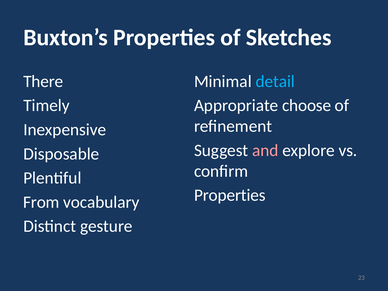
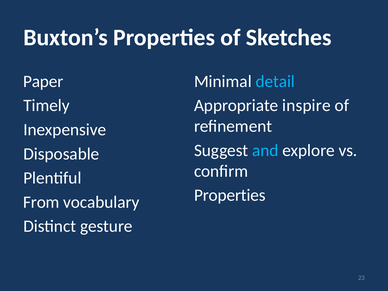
There: There -> Paper (43, 81)
choose: choose -> inspire (306, 106)
and colour: pink -> light blue (265, 150)
